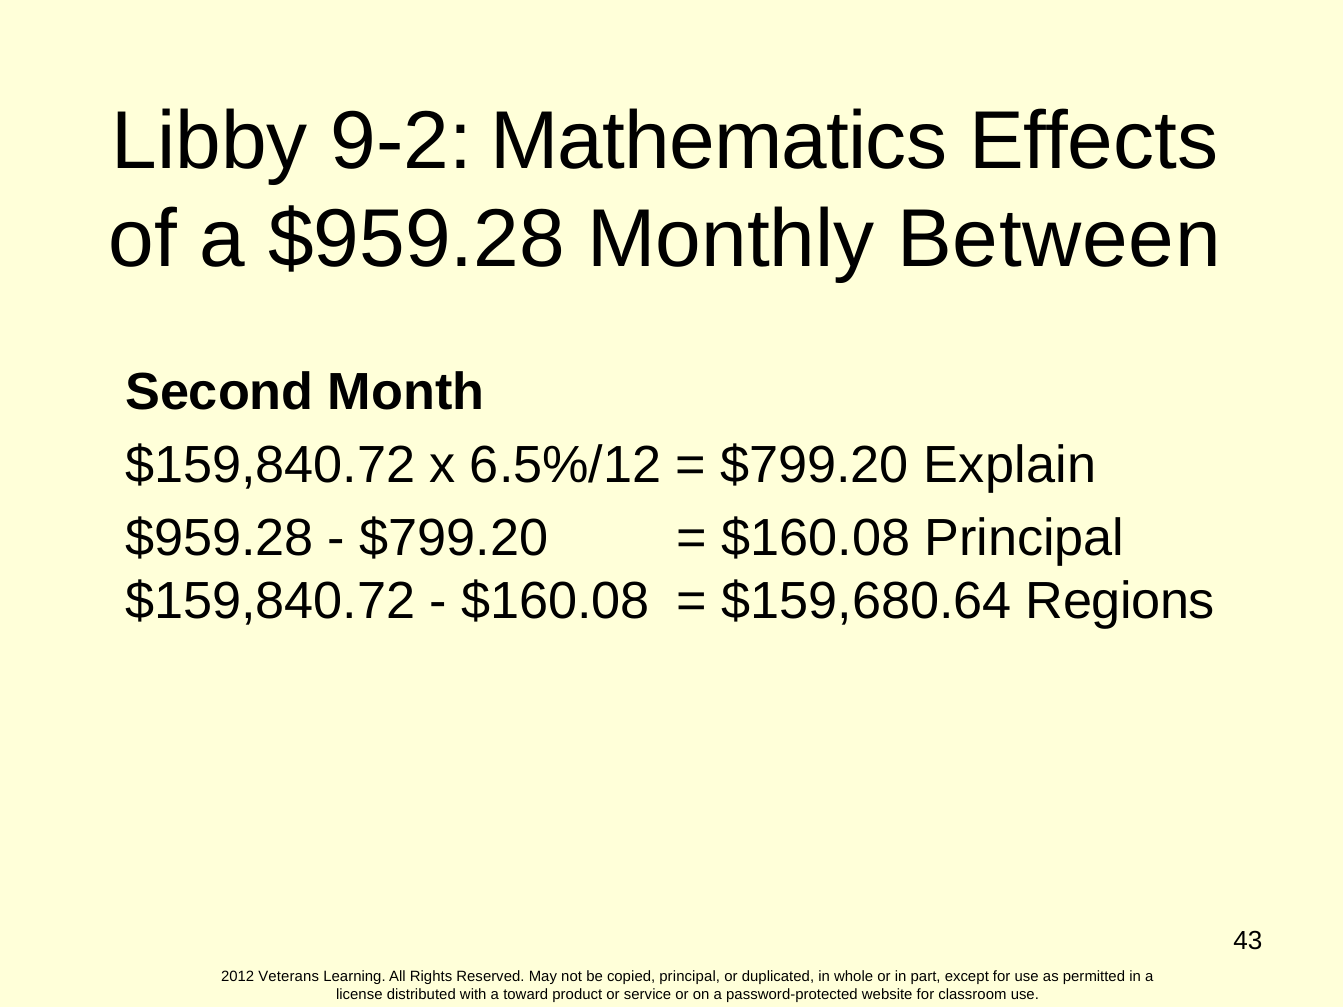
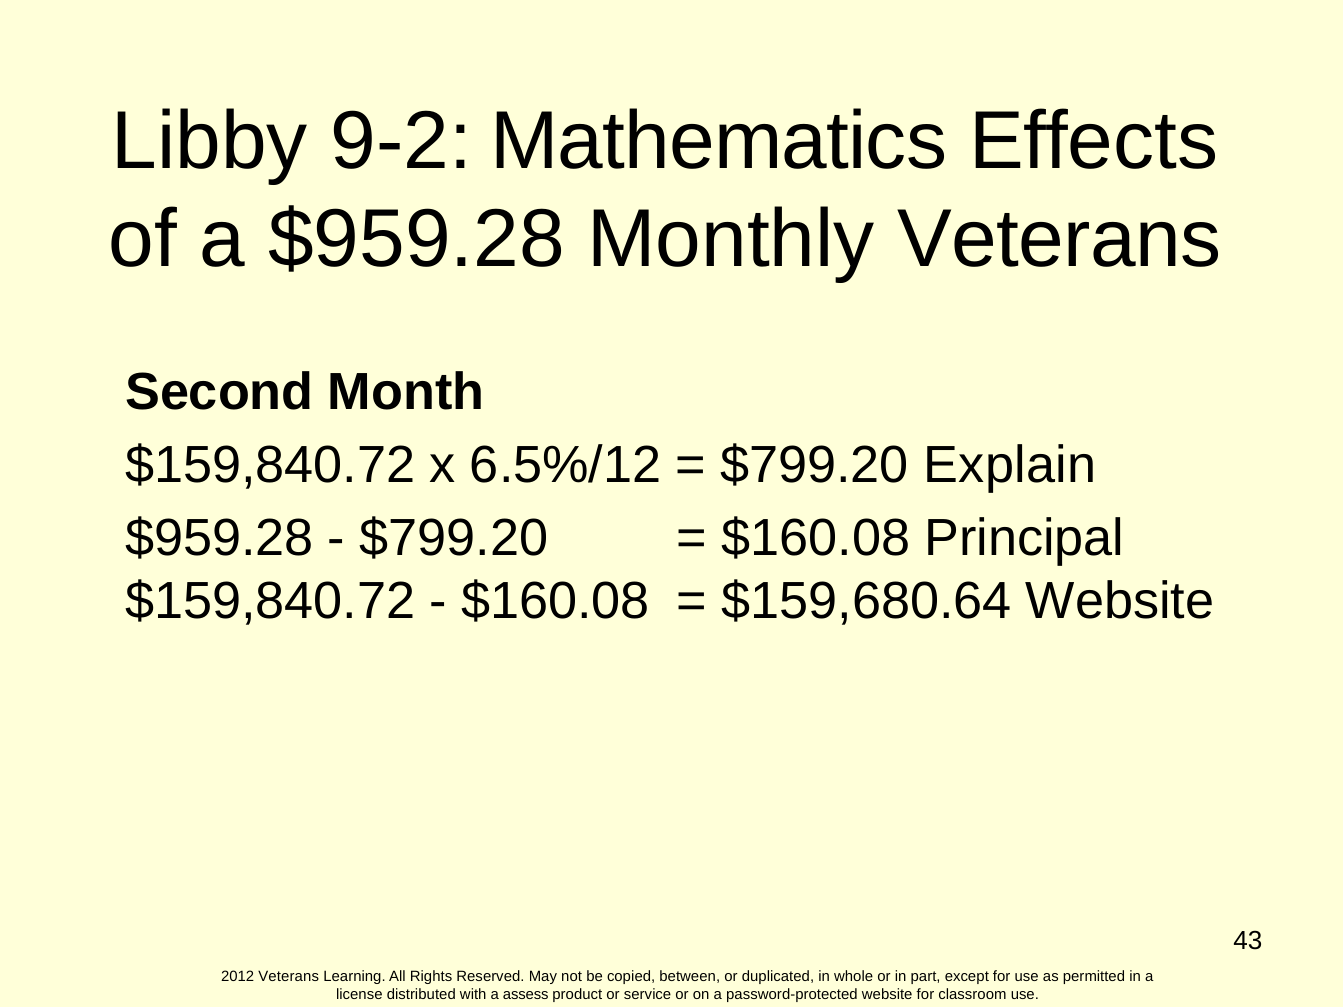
Monthly Between: Between -> Veterans (1060, 240)
$159,680.64 Regions: Regions -> Website (1120, 601)
copied principal: principal -> between (690, 977)
toward: toward -> assess (526, 995)
